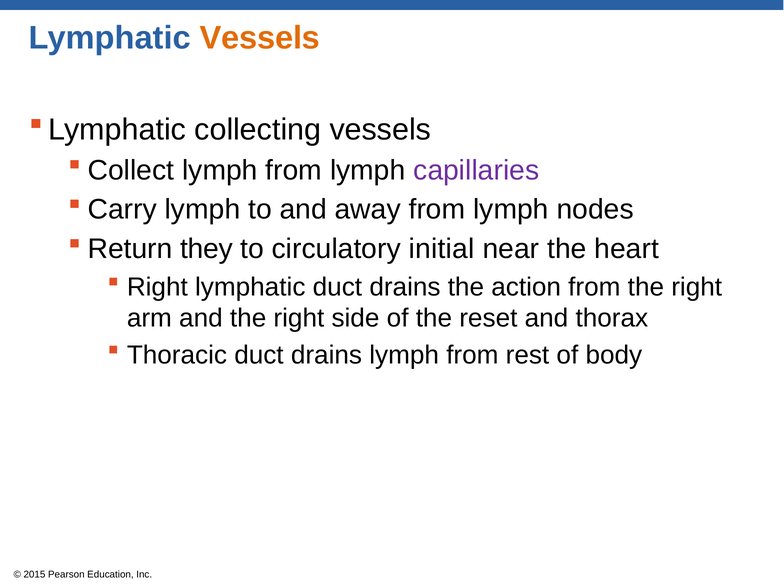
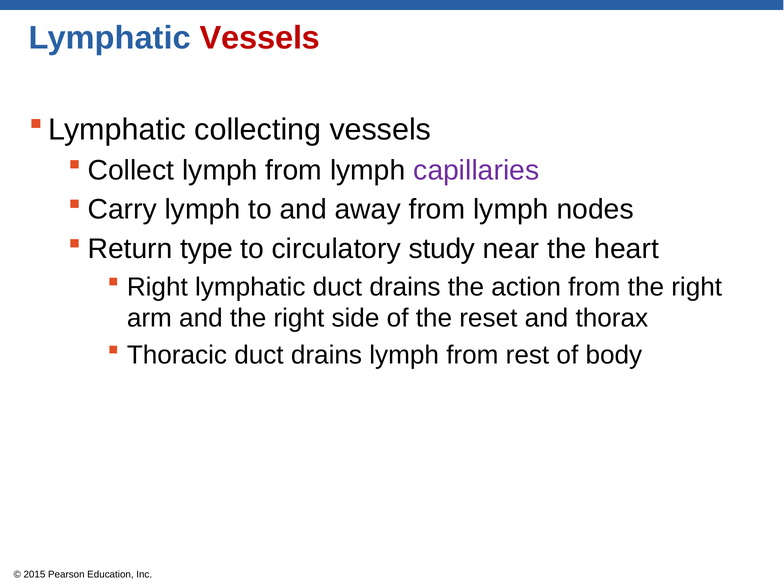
Vessels colour: orange -> red (260, 38)
they: they -> type (207, 249)
initial: initial -> study (442, 249)
